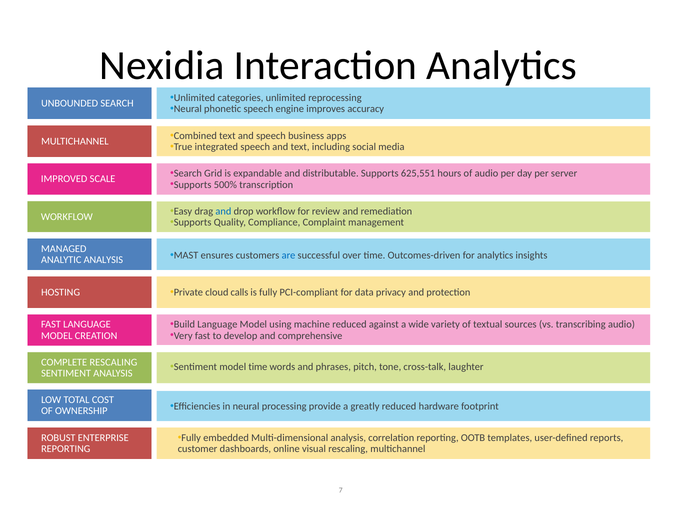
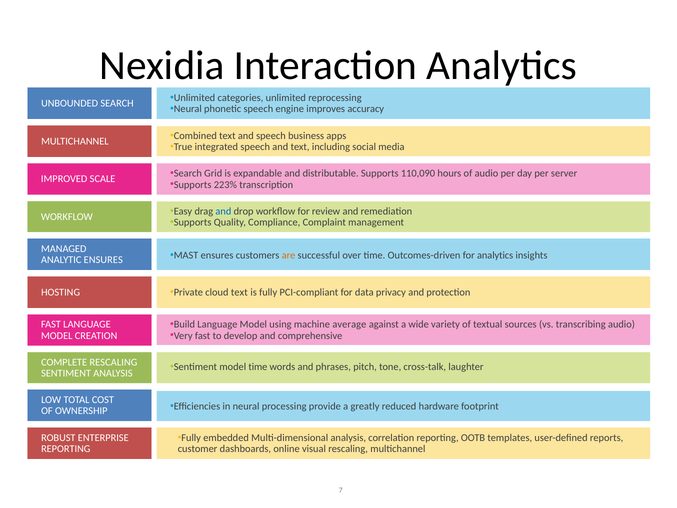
625,551: 625,551 -> 110,090 (418, 173)
500%: 500% -> 223% (225, 184)
are colour: blue -> orange (289, 255)
ANALYTIC ANALYSIS: ANALYSIS -> ENSURES (103, 260)
cloud calls: calls -> text (239, 292)
machine reduced: reduced -> average (349, 324)
